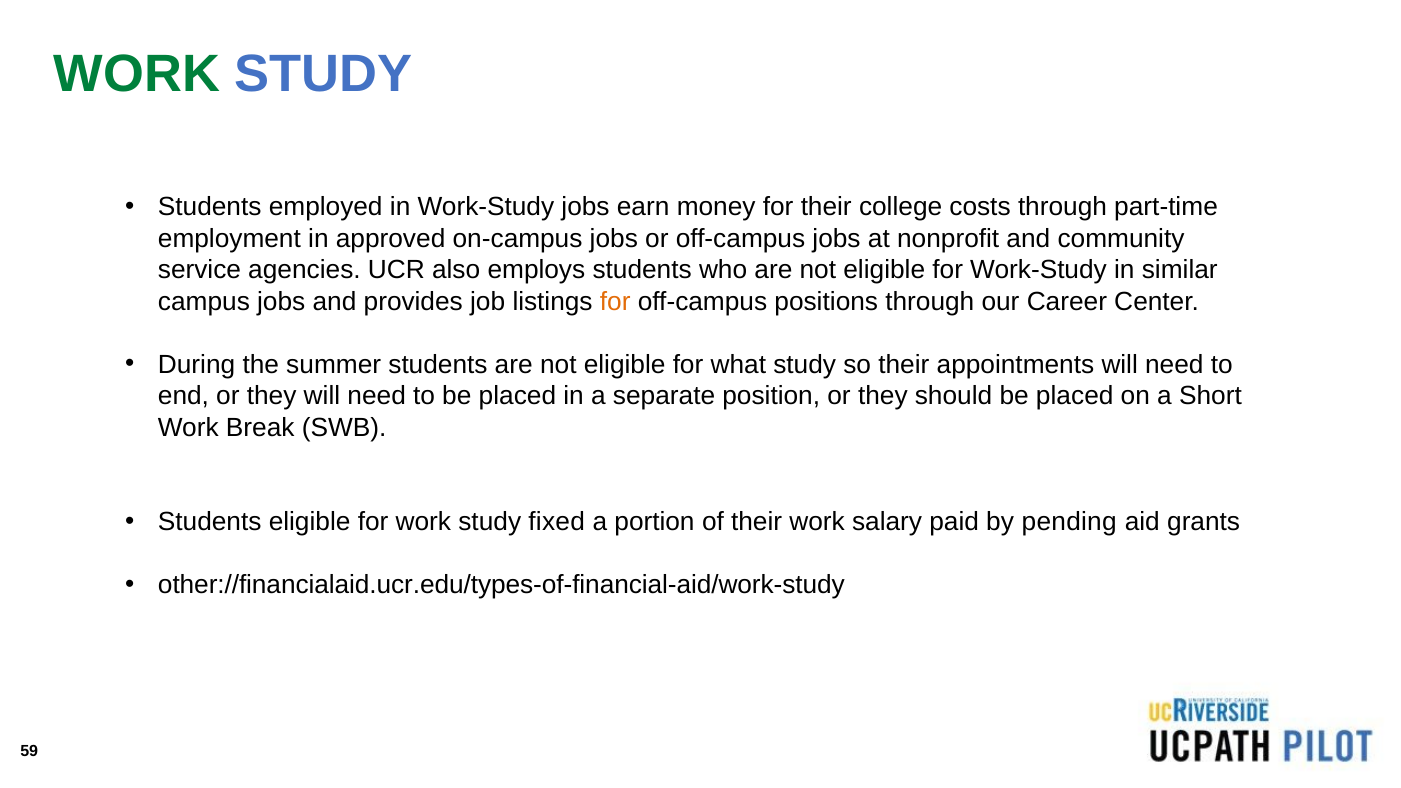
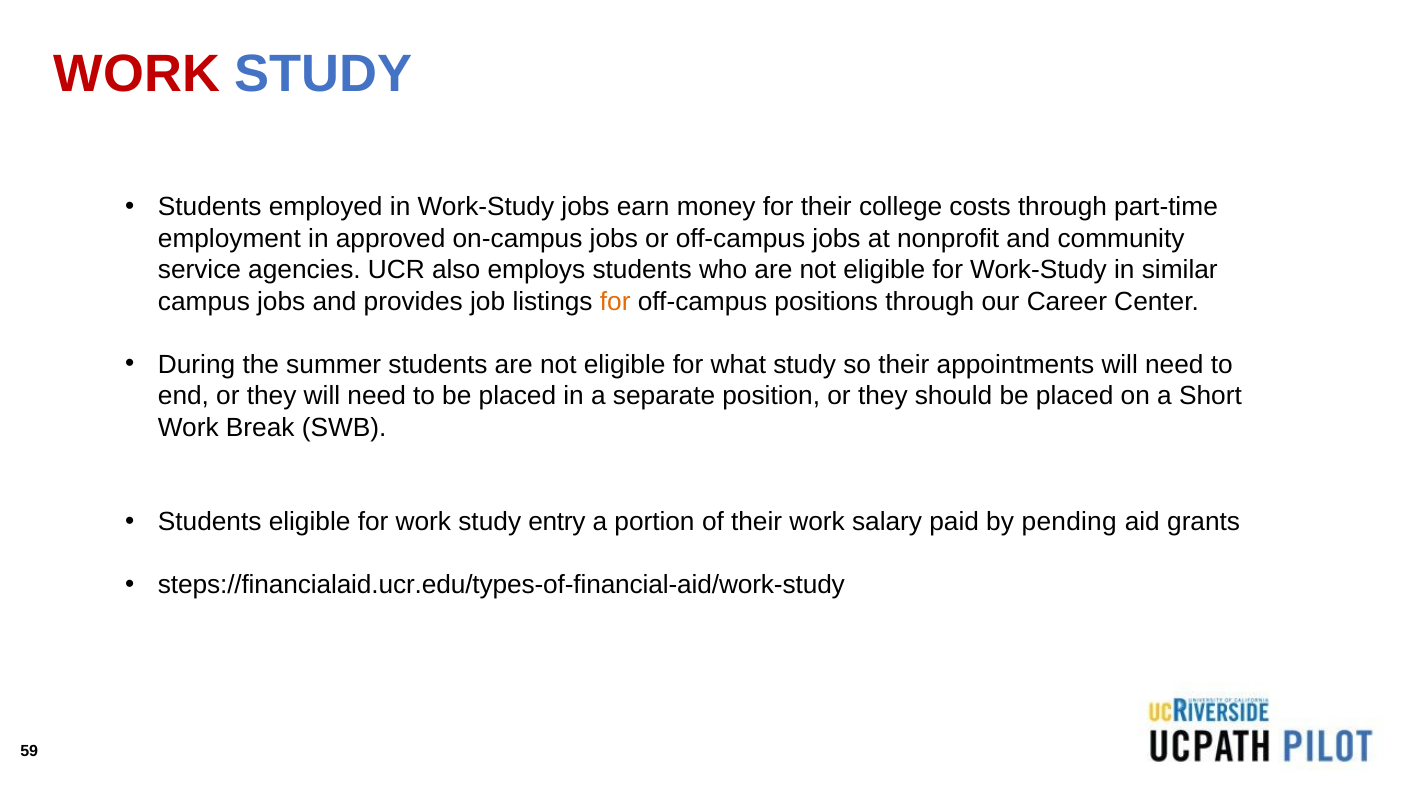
WORK colour: green -> red (137, 74)
fixed: fixed -> entry (557, 522)
other://financialaid.ucr.edu/types-of-financial-aid/work-study: other://financialaid.ucr.edu/types-of-financial-aid/work-study -> steps://financialaid.ucr.edu/types-of-financial-aid/work-study (501, 585)
